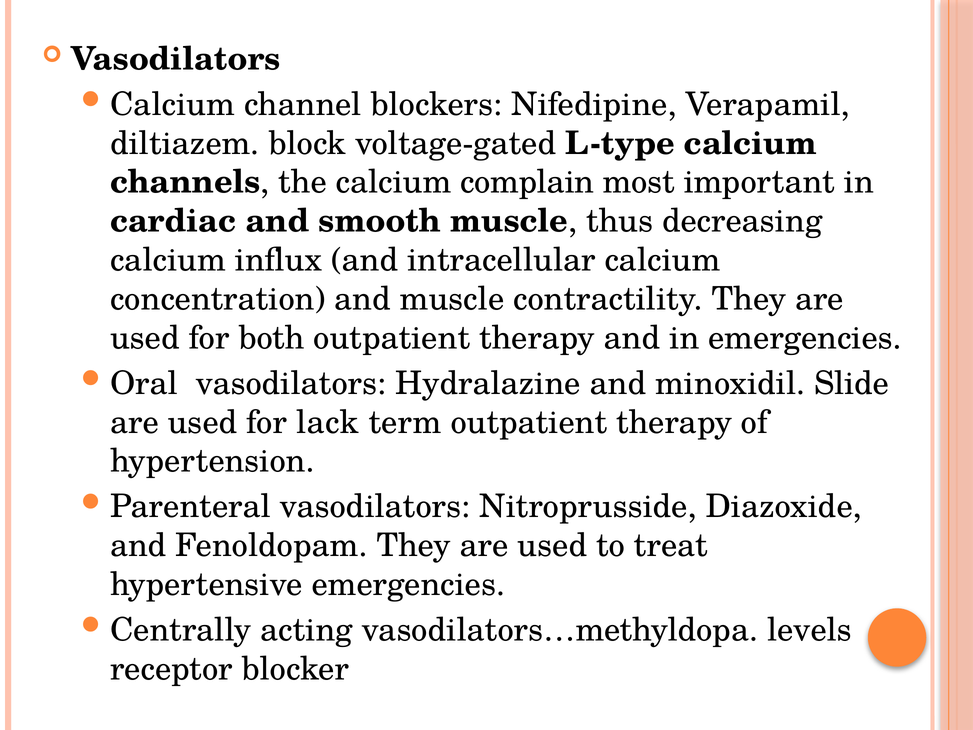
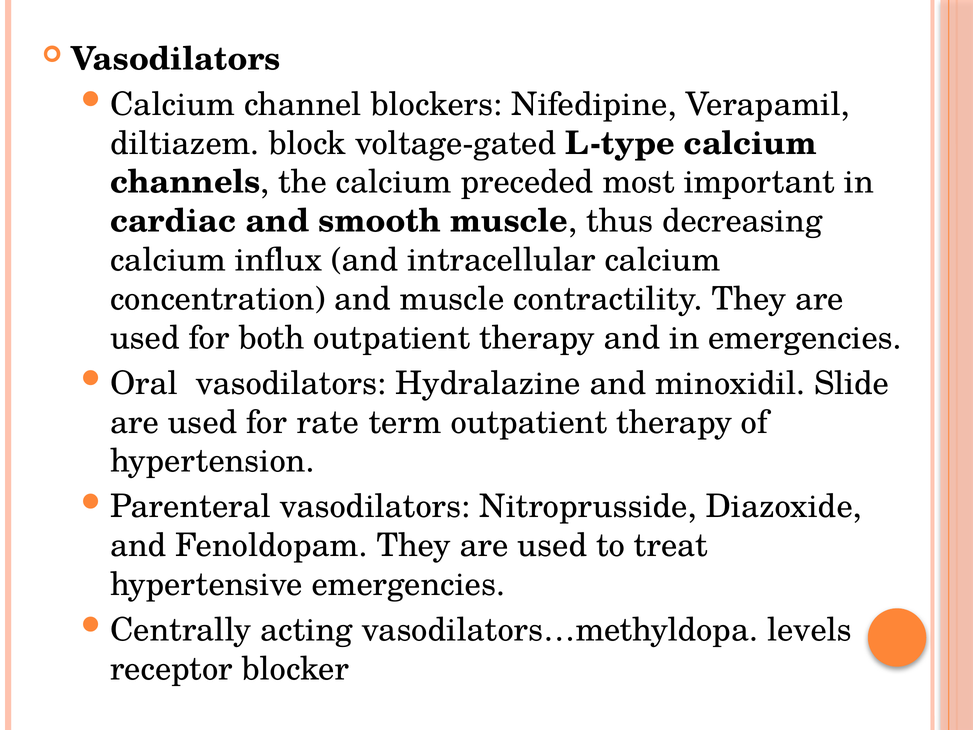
complain: complain -> preceded (527, 182)
lack: lack -> rate (328, 422)
